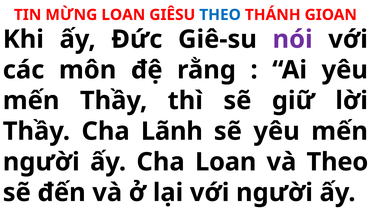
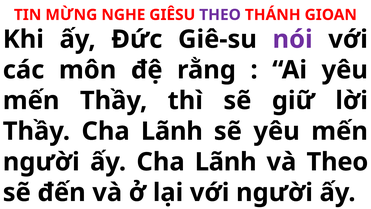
MỪNG LOAN: LOAN -> NGHE (123, 15)
THEO colour: blue -> purple (220, 15)
ấy Cha Loan: Loan -> Lãnh (226, 162)
